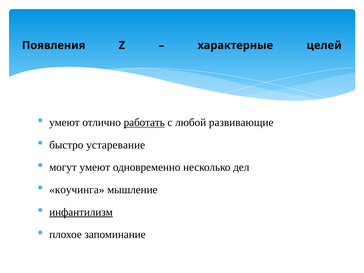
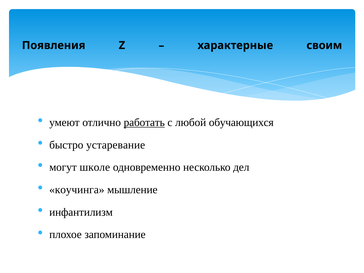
целей: целей -> своим (324, 45)
развивающие: развивающие -> обучающихся (241, 122)
могут умеют: умеют -> школе (95, 167)
инфантилизм underline: present -> none (81, 212)
